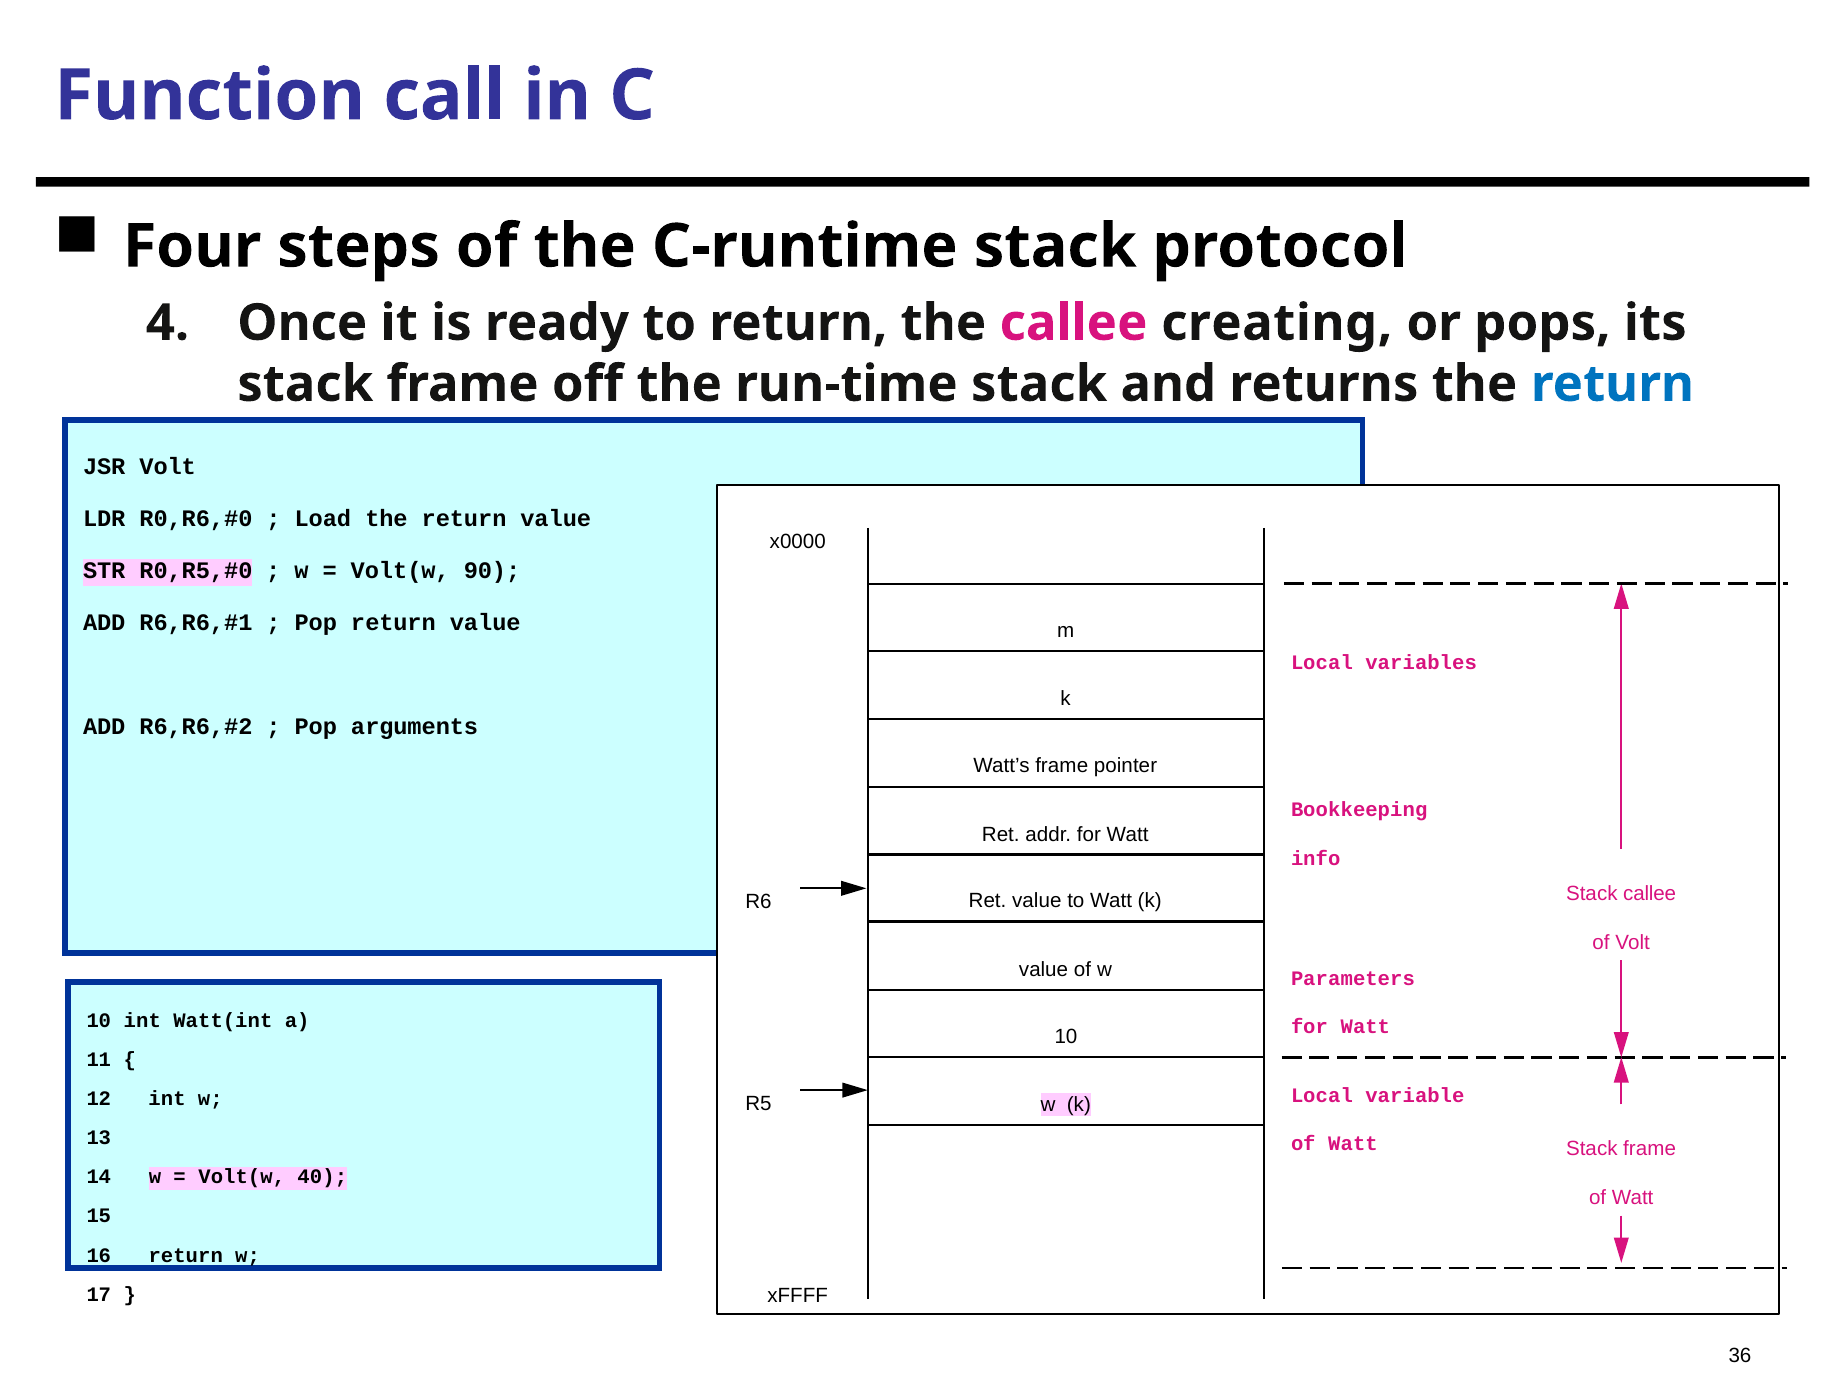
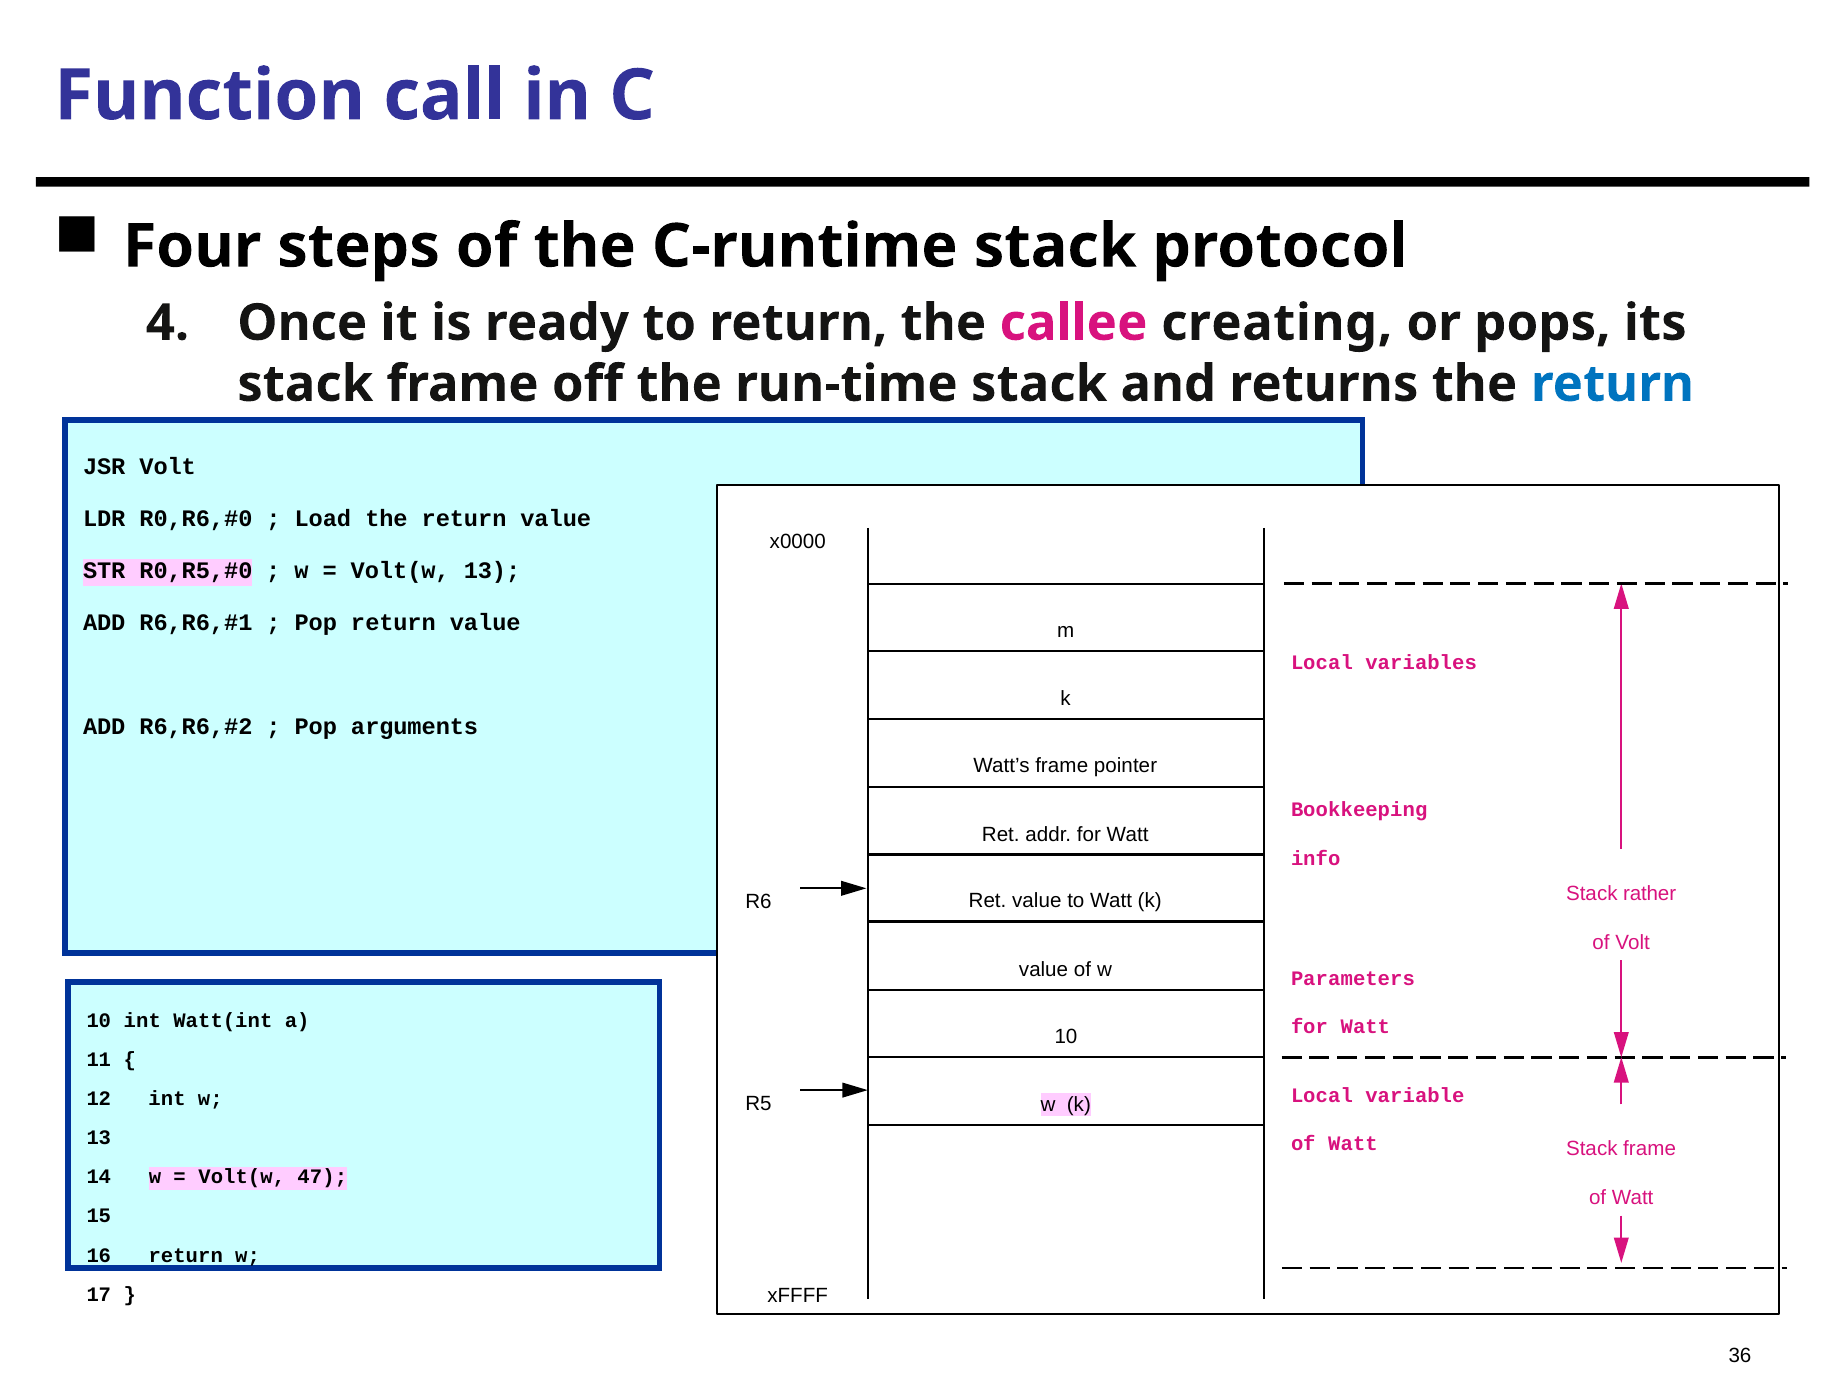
Volt(w 90: 90 -> 13 (492, 571)
Stack callee: callee -> rather (1650, 894)
40: 40 -> 47 (322, 1177)
